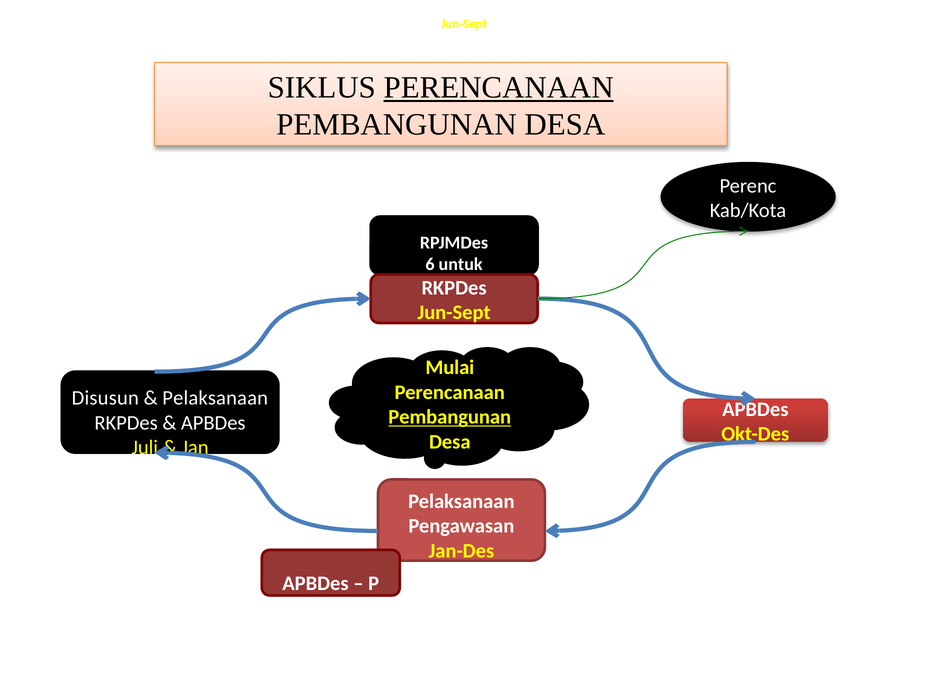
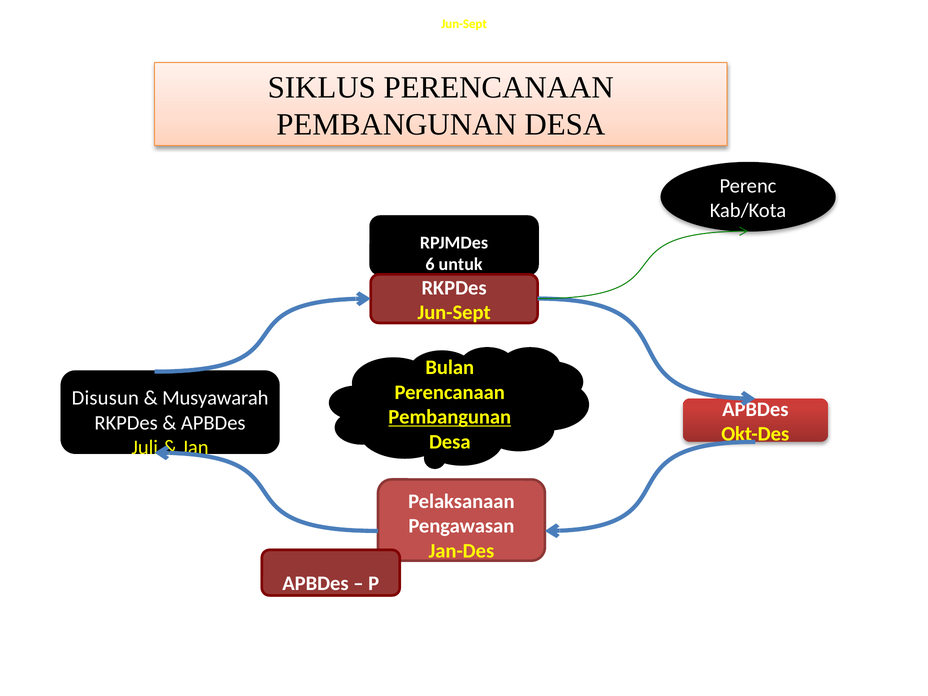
PERENCANAAN underline: present -> none (499, 88)
Mulai: Mulai -> Bulan (450, 368)
Pelaksanaan: Pelaksanaan -> Musyawarah (215, 398)
